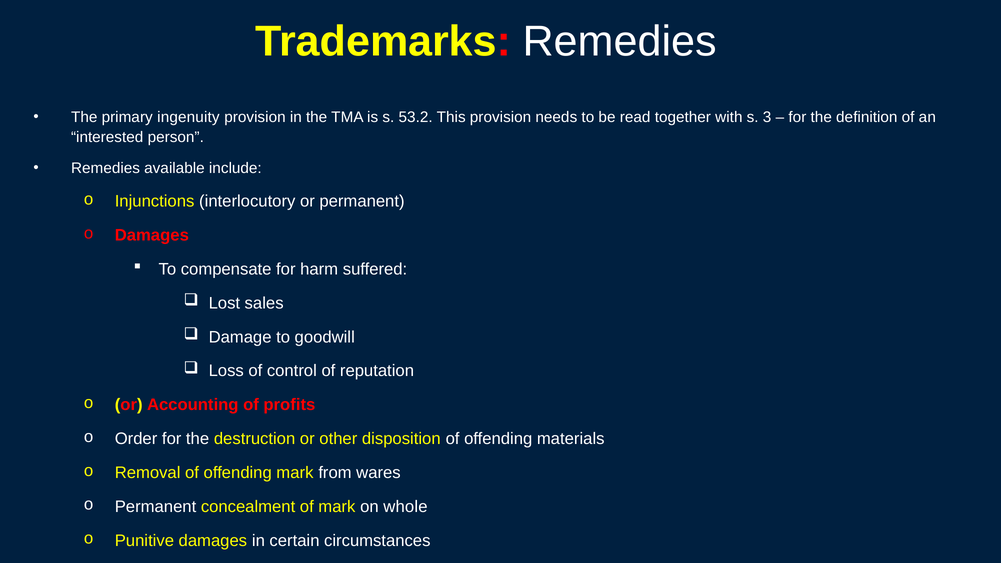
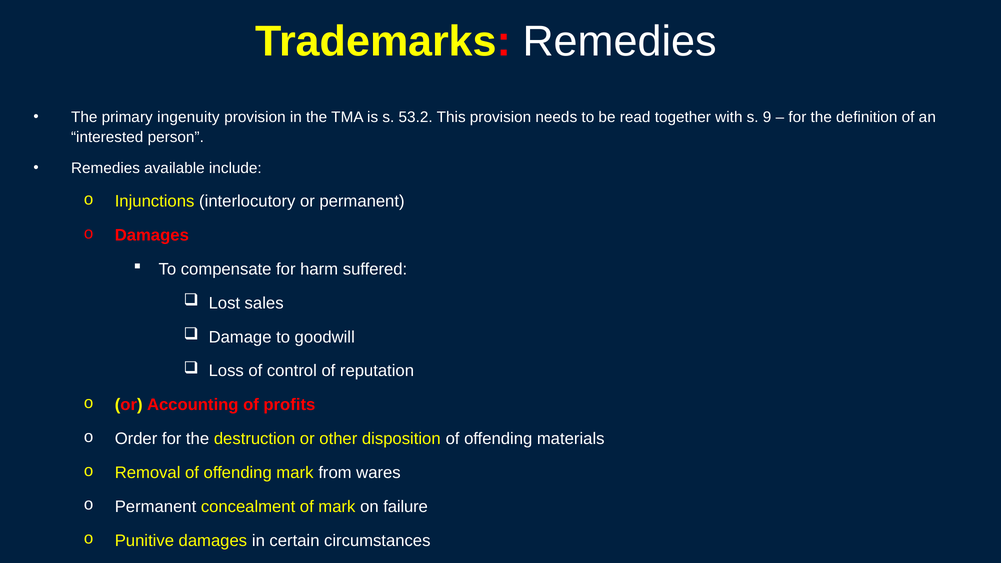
3: 3 -> 9 (767, 117)
whole: whole -> failure (406, 507)
